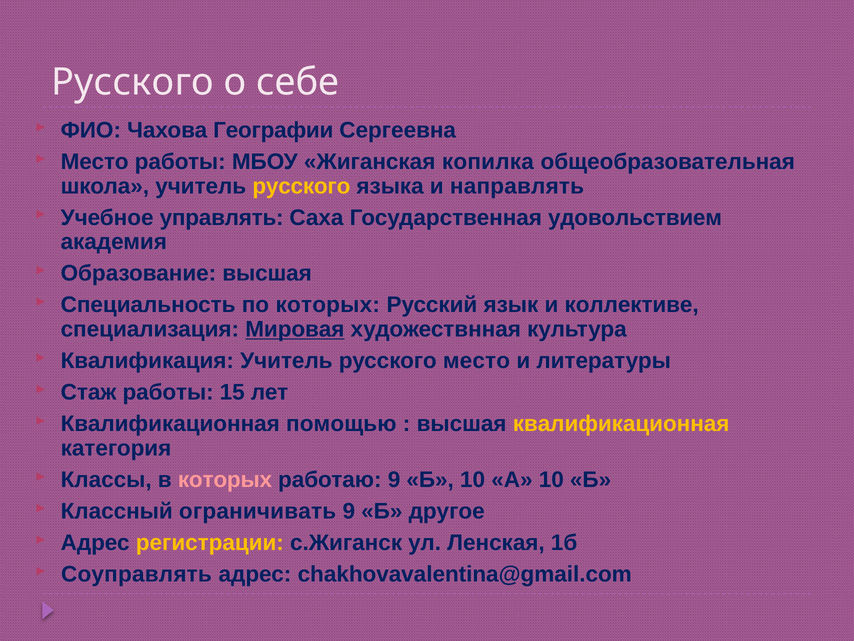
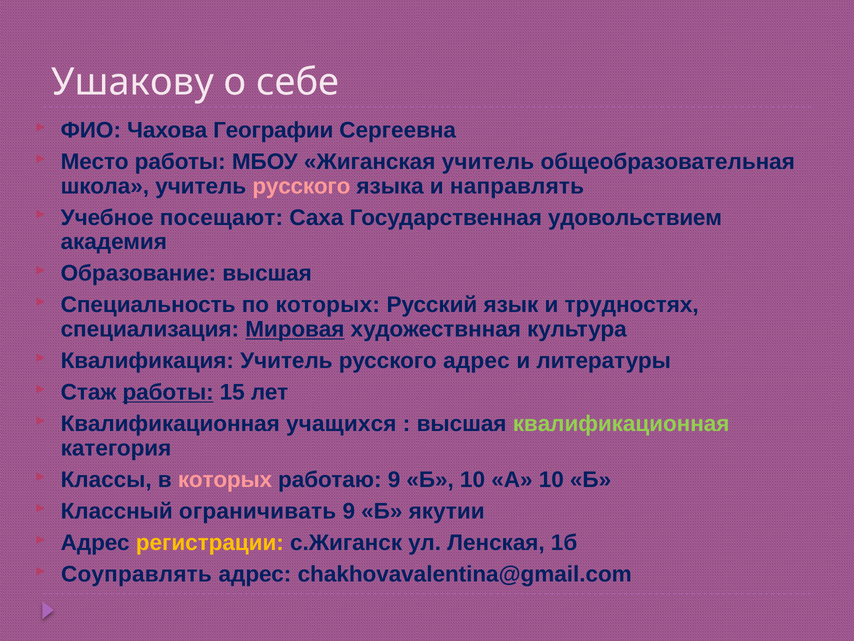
Русского: Русского -> Ушакову (132, 82)
Жиганская копилка: копилка -> учитель (488, 162)
русского colour: yellow -> pink (301, 186)
управлять: управлять -> посещают (221, 217)
коллективе: коллективе -> трудностях (632, 305)
русского место: место -> адрес (476, 360)
работы underline: none -> present (168, 392)
помощью: помощью -> учащихся (341, 423)
квалификационная colour: yellow -> light green (621, 423)
другое: другое -> якутии (447, 511)
